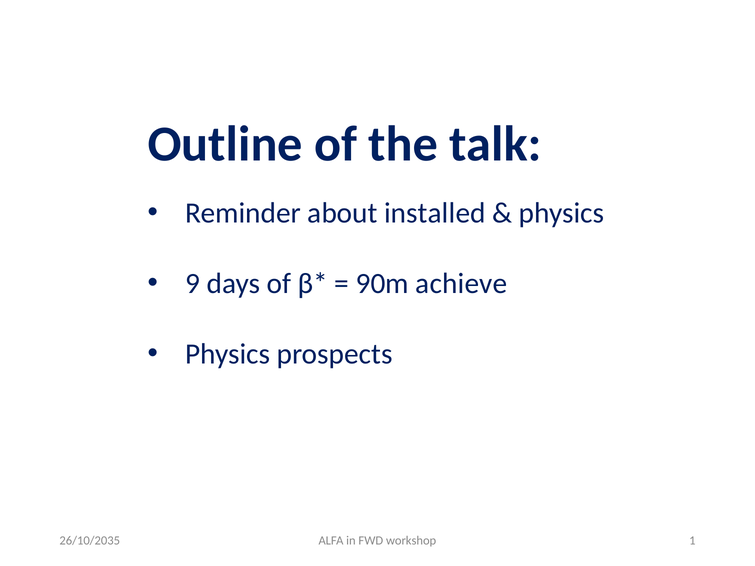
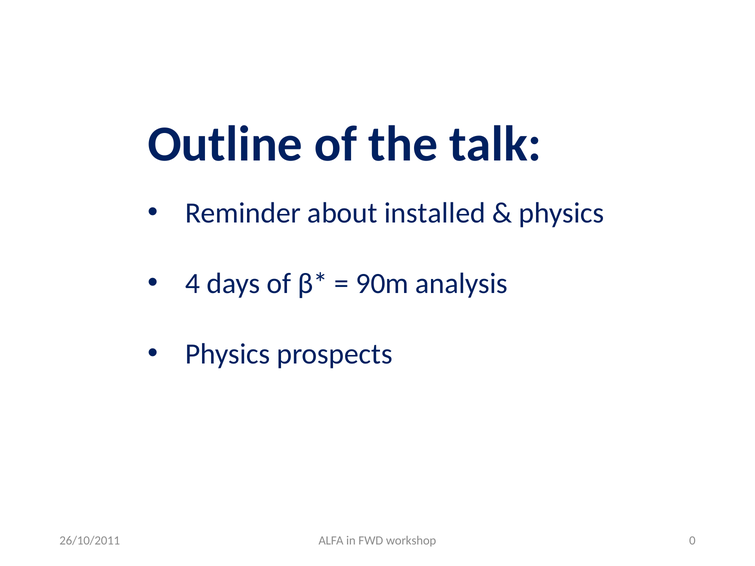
9: 9 -> 4 (193, 284)
achieve: achieve -> analysis (462, 284)
1: 1 -> 0 (692, 541)
26/10/2035: 26/10/2035 -> 26/10/2011 (90, 541)
